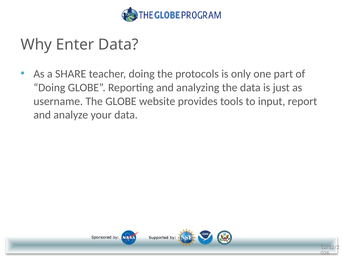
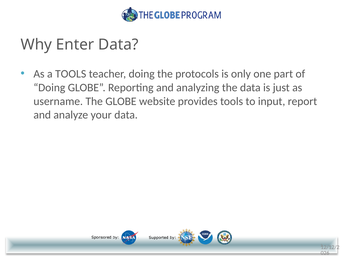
a SHARE: SHARE -> TOOLS (71, 74)
